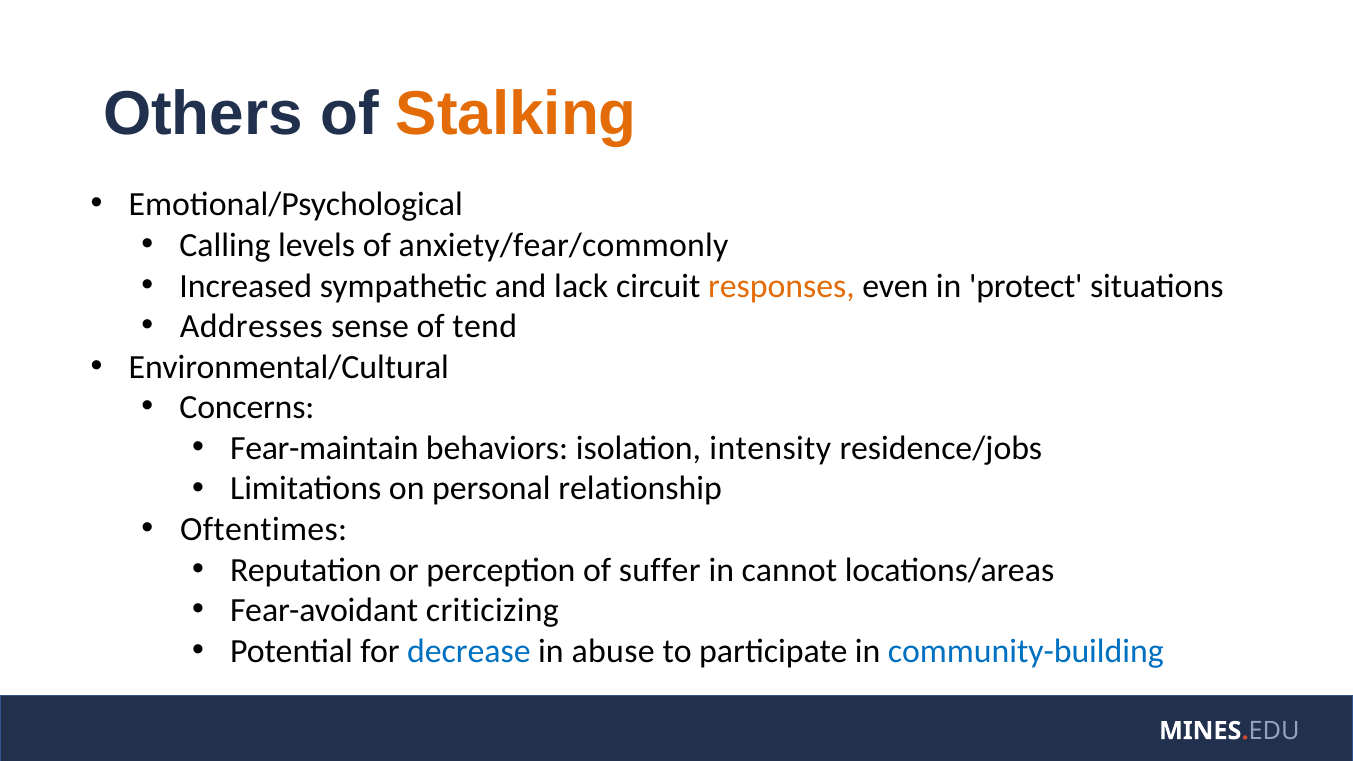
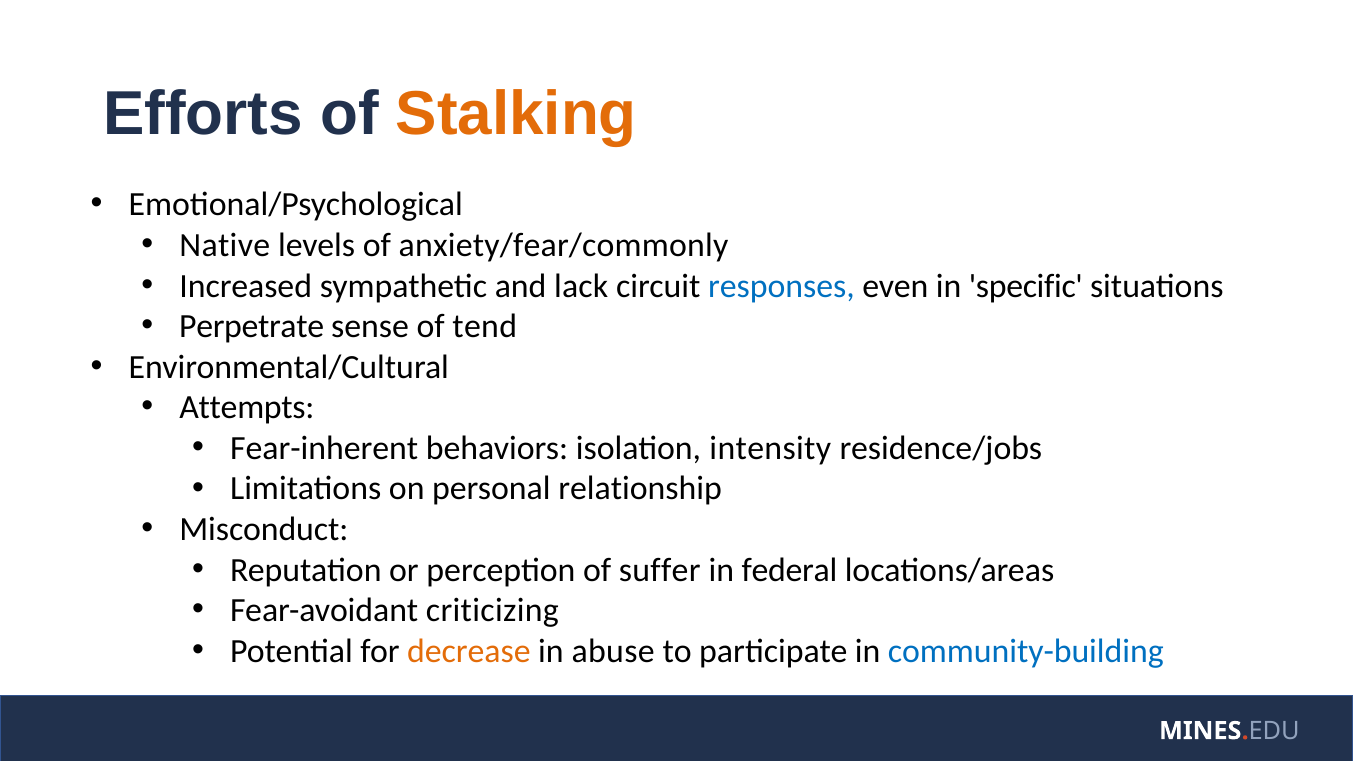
Others: Others -> Efforts (203, 114)
Calling: Calling -> Native (225, 245)
responses colour: orange -> blue (781, 286)
protect: protect -> specific (1026, 286)
Addresses: Addresses -> Perpetrate (252, 326)
Concerns: Concerns -> Attempts (247, 408)
Fear-maintain: Fear-maintain -> Fear-inherent (324, 448)
Oftentimes: Oftentimes -> Misconduct (264, 529)
cannot: cannot -> federal (790, 570)
decrease colour: blue -> orange (469, 651)
